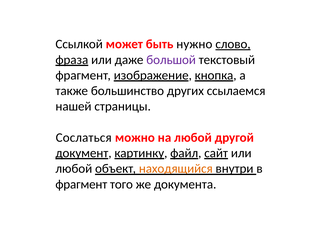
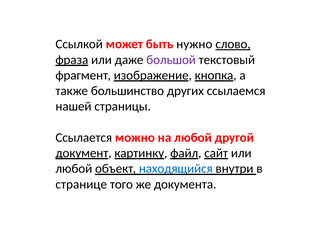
Сослаться: Сослаться -> Ссылается (84, 138)
находящийся colour: orange -> blue (176, 169)
фрагмент: фрагмент -> странице (81, 185)
